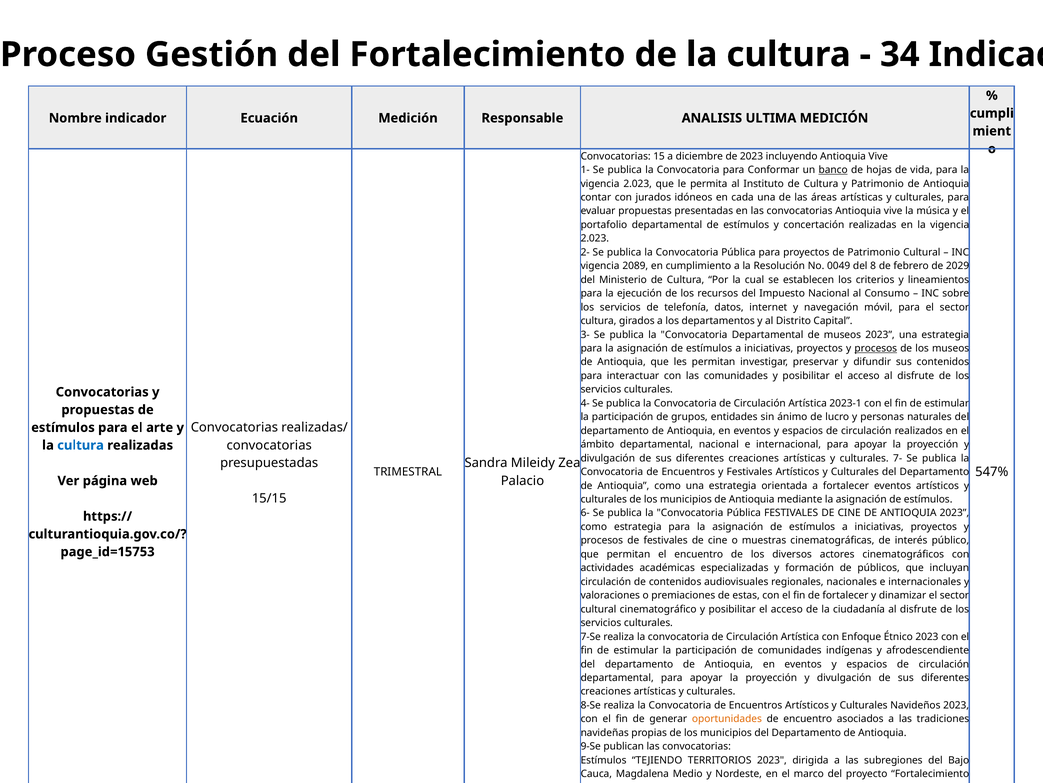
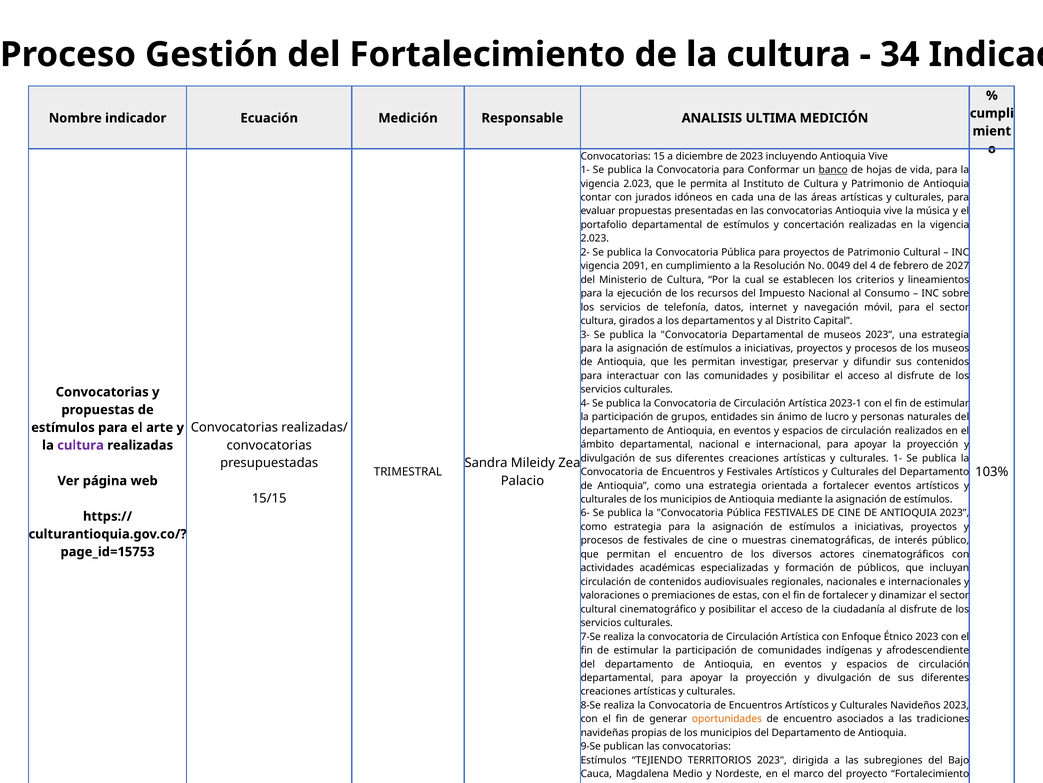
2089: 2089 -> 2091 (635, 266)
8: 8 -> 4 (873, 266)
2029: 2029 -> 2027 (958, 266)
procesos underline: present -> none (876, 348)
cultura colour: blue -> purple (81, 445)
culturales 7-: 7- -> 1- (898, 458)
547%: 547% -> 103% (992, 472)
